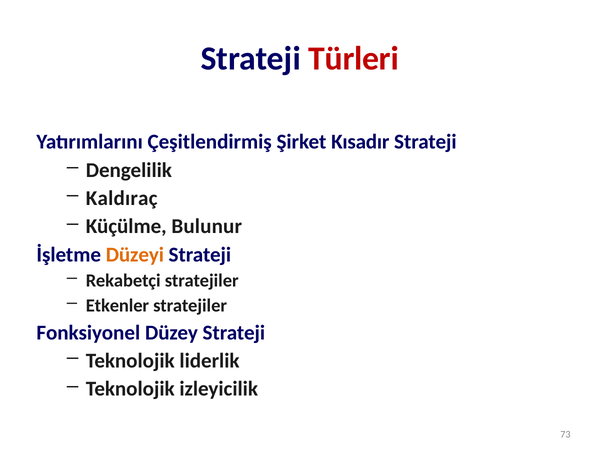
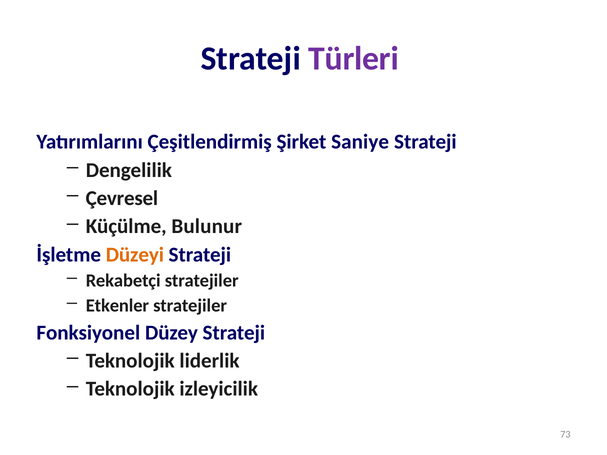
Türleri colour: red -> purple (354, 59)
Kısadır: Kısadır -> Saniye (360, 142)
Kaldıraç: Kaldıraç -> Çevresel (122, 198)
